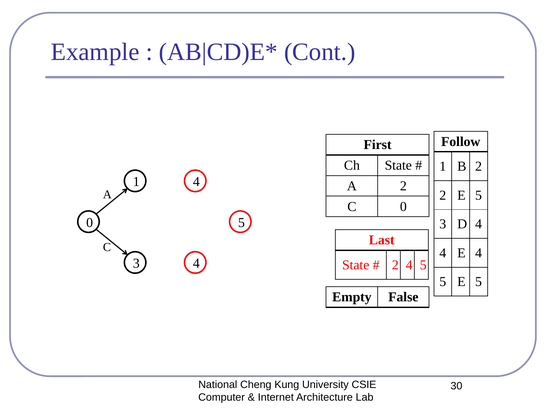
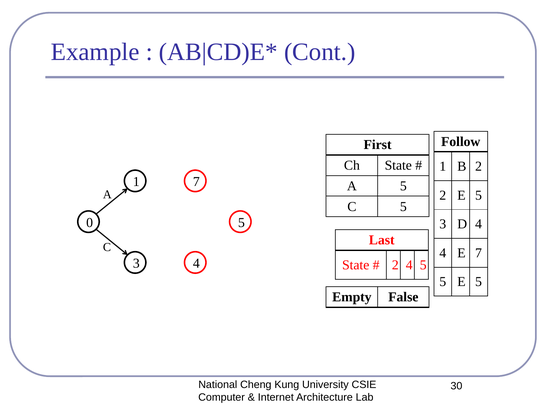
1 4: 4 -> 7 (196, 182)
A 2: 2 -> 5 (403, 186)
C 0: 0 -> 5 (403, 206)
E 4: 4 -> 7 (479, 253)
